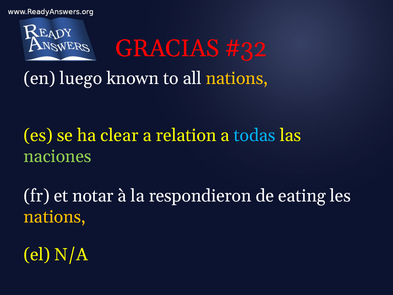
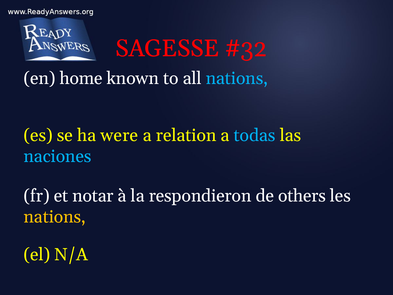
GRACIAS: GRACIAS -> SAGESSE (167, 49)
luego: luego -> home (81, 78)
nations colour: yellow -> light blue (237, 78)
clear: clear -> were (119, 135)
naciones colour: light green -> light blue (58, 156)
eating: eating -> others (302, 196)
